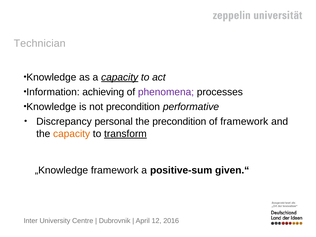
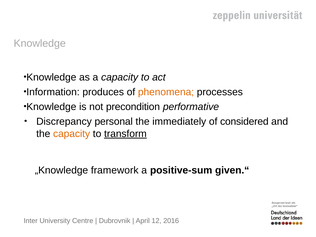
Technician: Technician -> Knowledge (40, 43)
capacity underline: present -> none (120, 77)
achieving: achieving -> produces (103, 92)
phenomena colour: purple -> orange (166, 92)
the precondition: precondition -> immediately (179, 122)
of framework: framework -> considered (244, 122)
